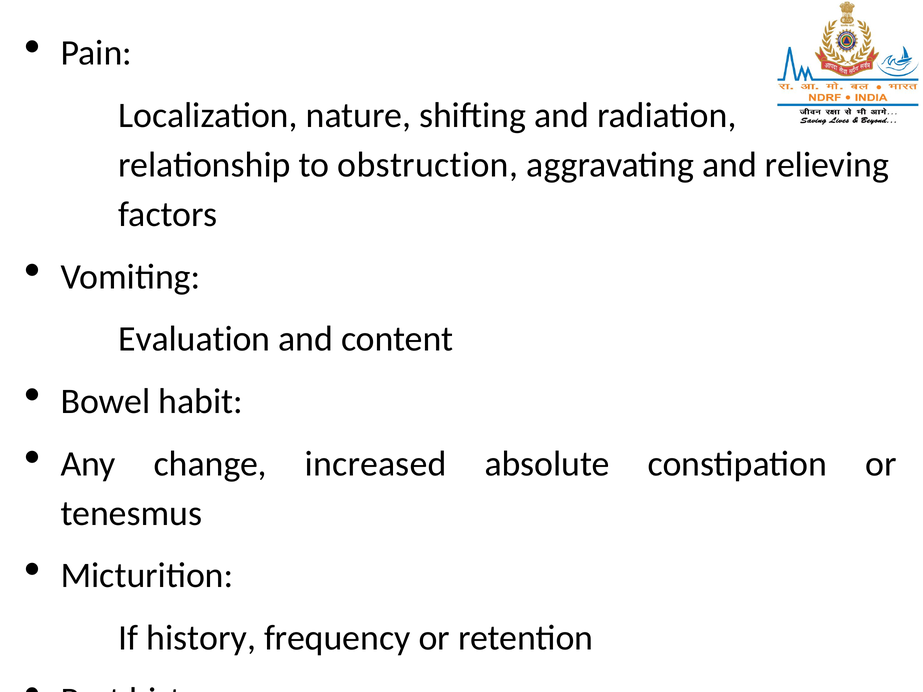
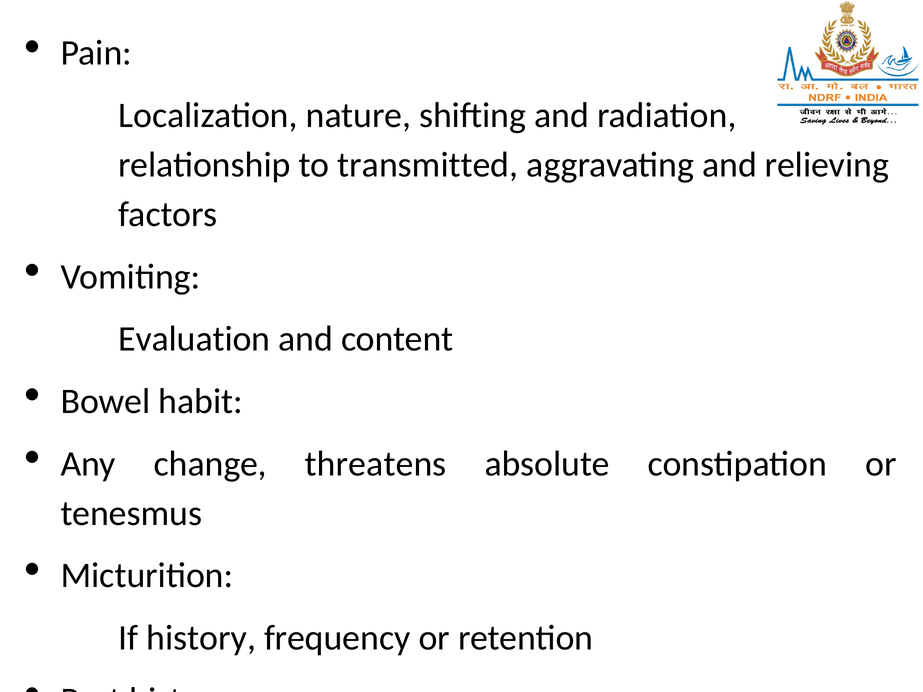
obstruction: obstruction -> transmitted (428, 165)
increased: increased -> threatens (376, 464)
